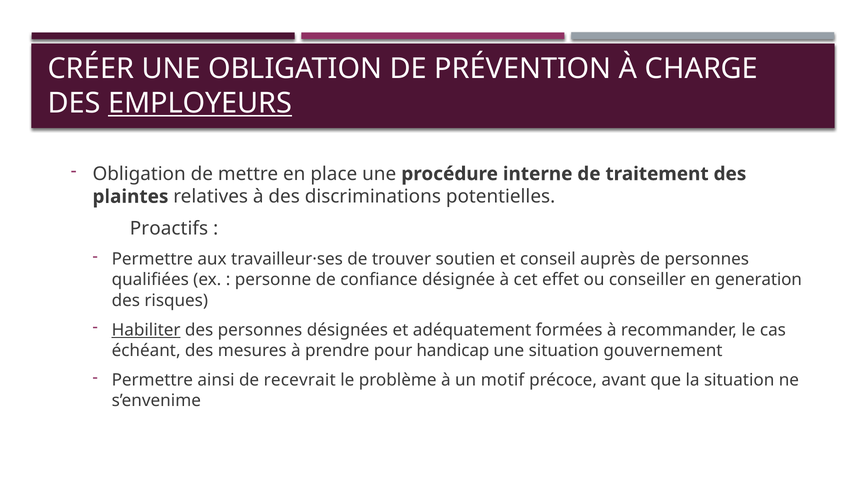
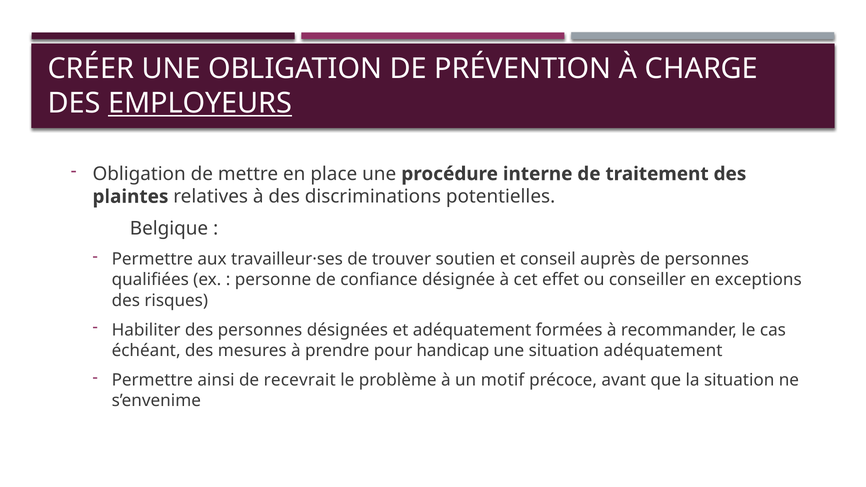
Proactifs: Proactifs -> Belgique (169, 229)
generation: generation -> exceptions (758, 280)
Habiliter underline: present -> none (146, 330)
situation gouvernement: gouvernement -> adéquatement (663, 351)
